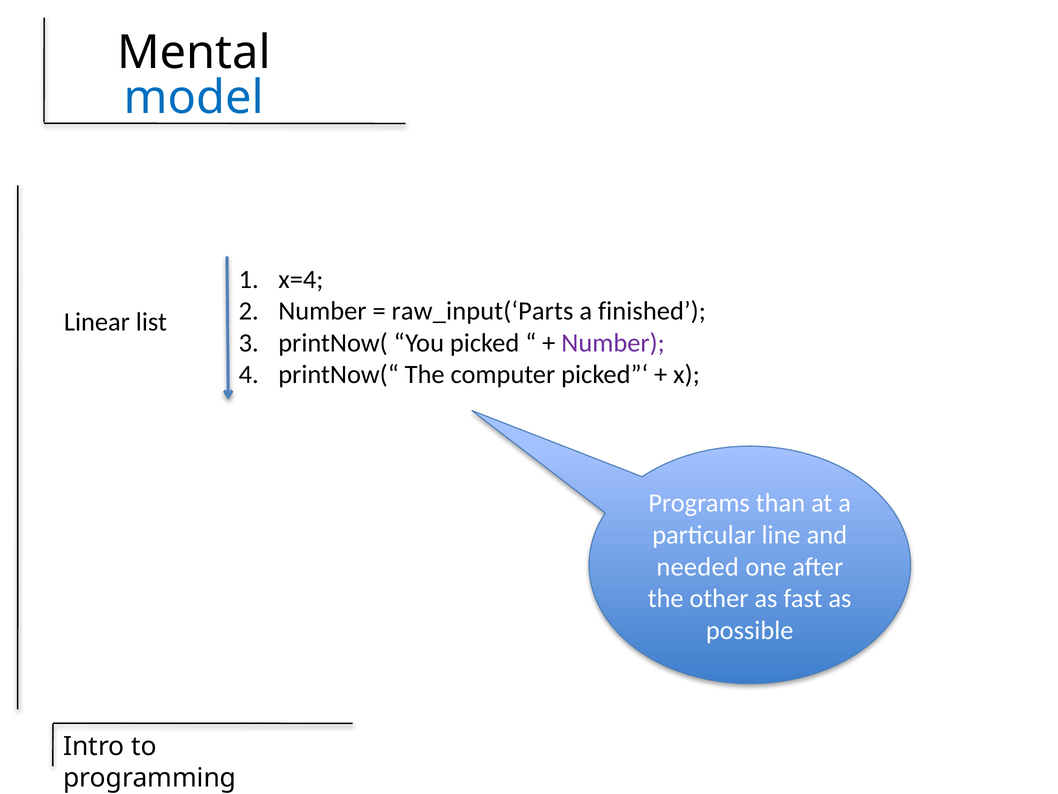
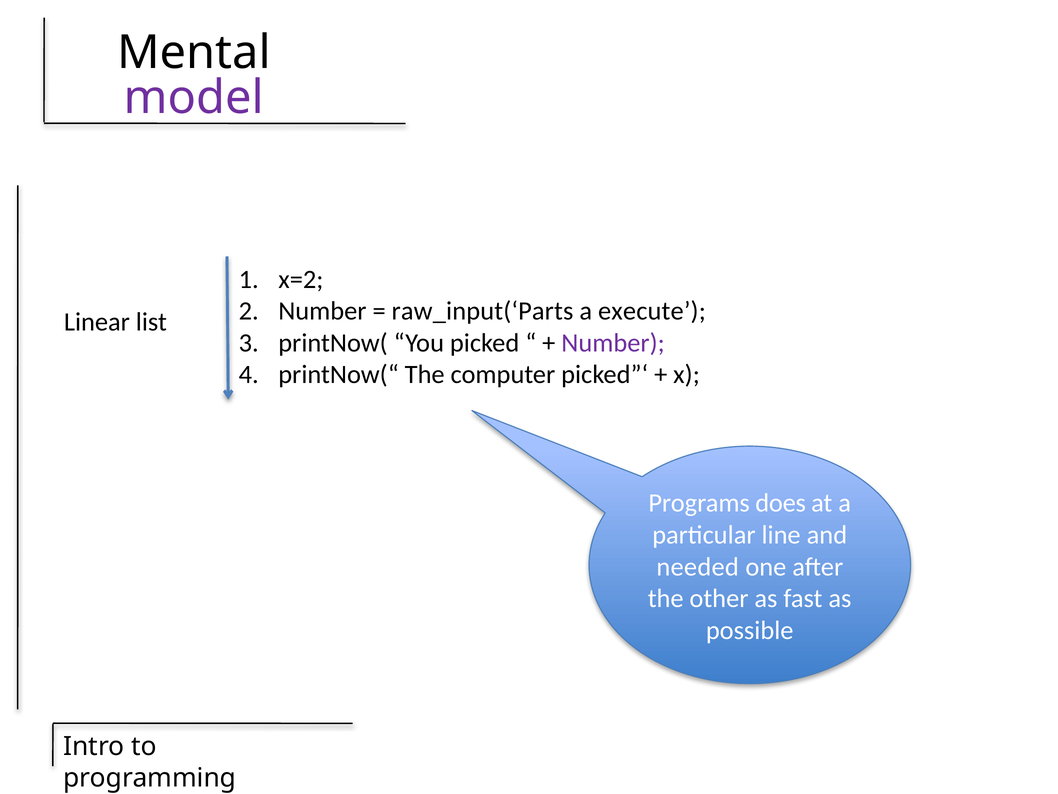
model colour: blue -> purple (194, 98)
x=4: x=4 -> x=2 (301, 279)
finished: finished -> execute (652, 311)
than: than -> does (781, 503)
